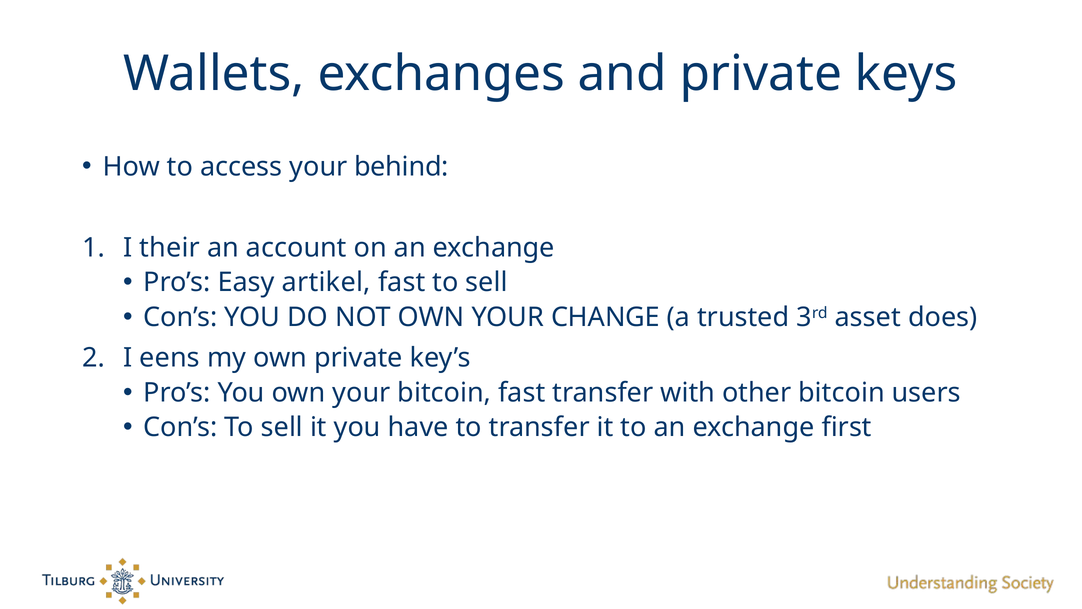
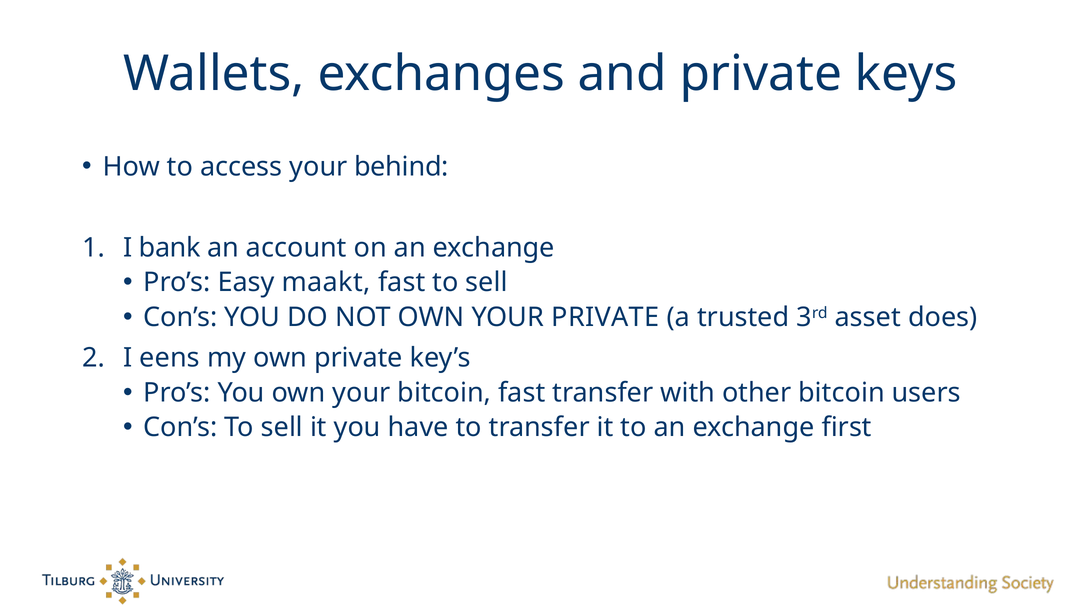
their: their -> bank (170, 247)
artikel: artikel -> maakt (326, 282)
YOUR CHANGE: CHANGE -> PRIVATE (605, 317)
